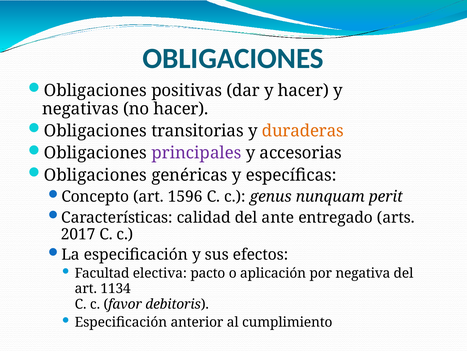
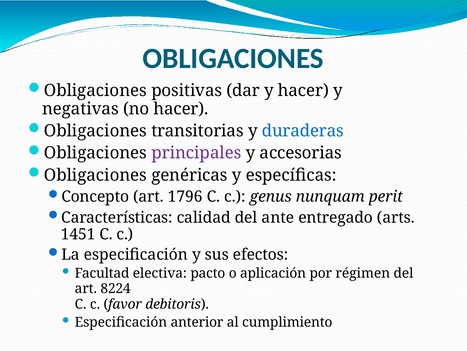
duraderas colour: orange -> blue (303, 131)
1596: 1596 -> 1796 (185, 196)
2017: 2017 -> 1451 (78, 234)
negativa: negativa -> régimen (363, 273)
1134: 1134 -> 8224 (116, 288)
